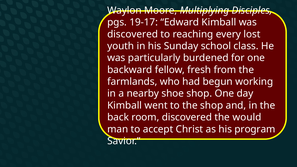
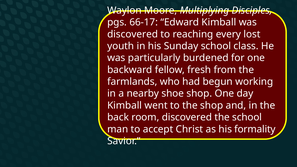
19-17: 19-17 -> 66-17 (144, 22)
the would: would -> school (247, 117)
program: program -> formality (255, 129)
